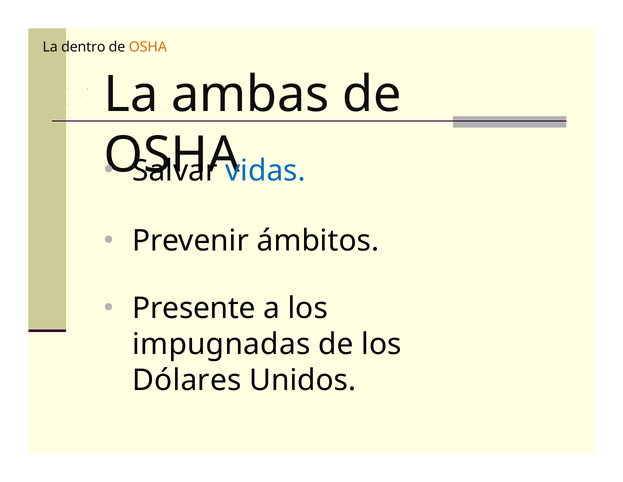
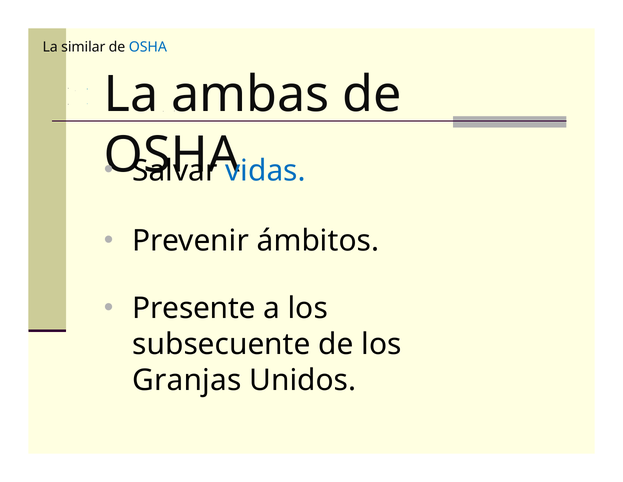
dentro: dentro -> similar (83, 47)
OSHA colour: orange -> blue (148, 47)
impugnadas: impugnadas -> subsecuente (221, 344)
Dólares: Dólares -> Granjas (187, 380)
